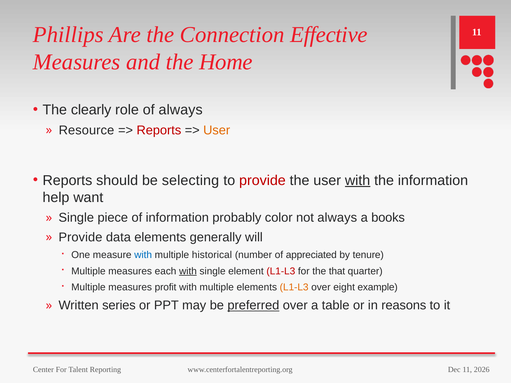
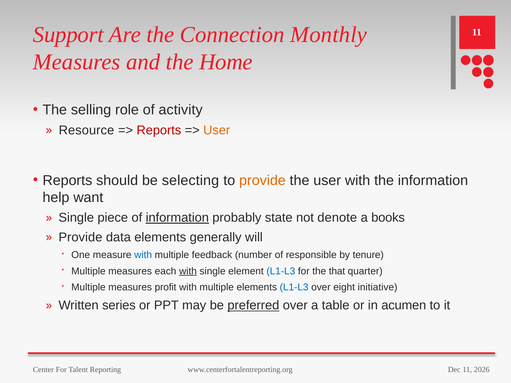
Phillips: Phillips -> Support (68, 35)
Effective: Effective -> Monthly (329, 35)
clearly: clearly -> selling (91, 110)
of always: always -> activity (181, 110)
provide colour: red -> orange (262, 180)
with underline: present -> none (358, 180)
information underline: none -> present (177, 218)
color: color -> state (279, 218)
not always: always -> denote (337, 218)
historical: historical -> feedback (212, 255)
appreciated: appreciated -> responsible (311, 255)
L1-L3 colour: red -> blue (281, 271)
L1-L3 colour: orange -> blue (294, 288)
example: example -> initiative (378, 288)
reasons: reasons -> acumen (404, 306)
